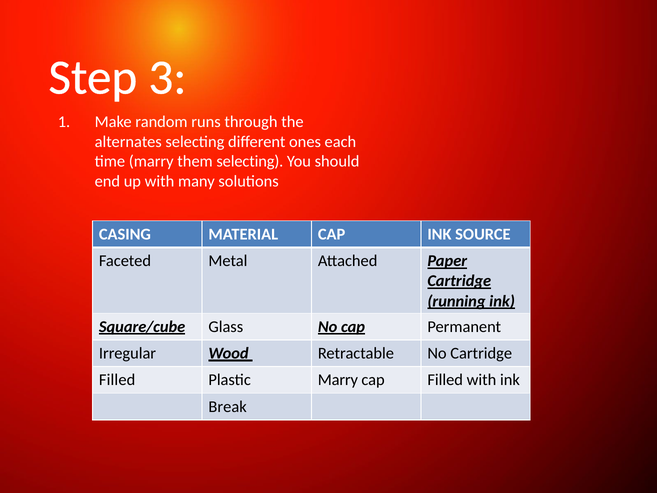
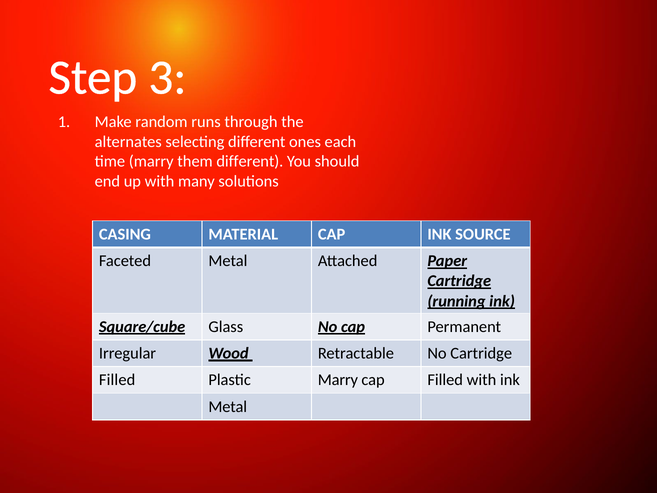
them selecting: selecting -> different (250, 161)
Break: Break -> Metal (228, 407)
